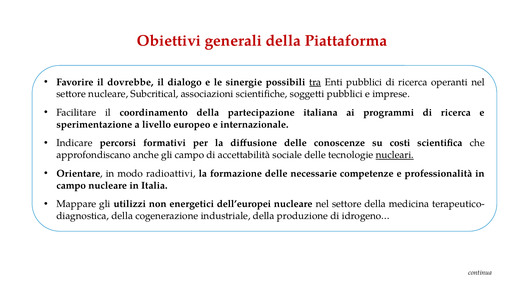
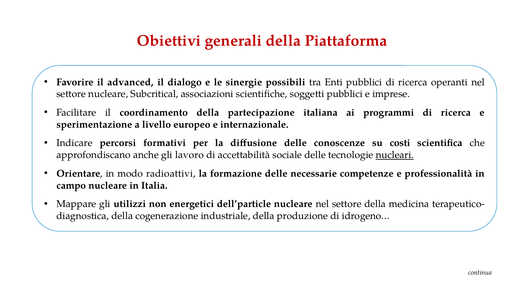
dovrebbe: dovrebbe -> advanced (130, 82)
tra underline: present -> none (315, 82)
gli campo: campo -> lavoro (189, 155)
dell’europei: dell’europei -> dell’particle (244, 204)
